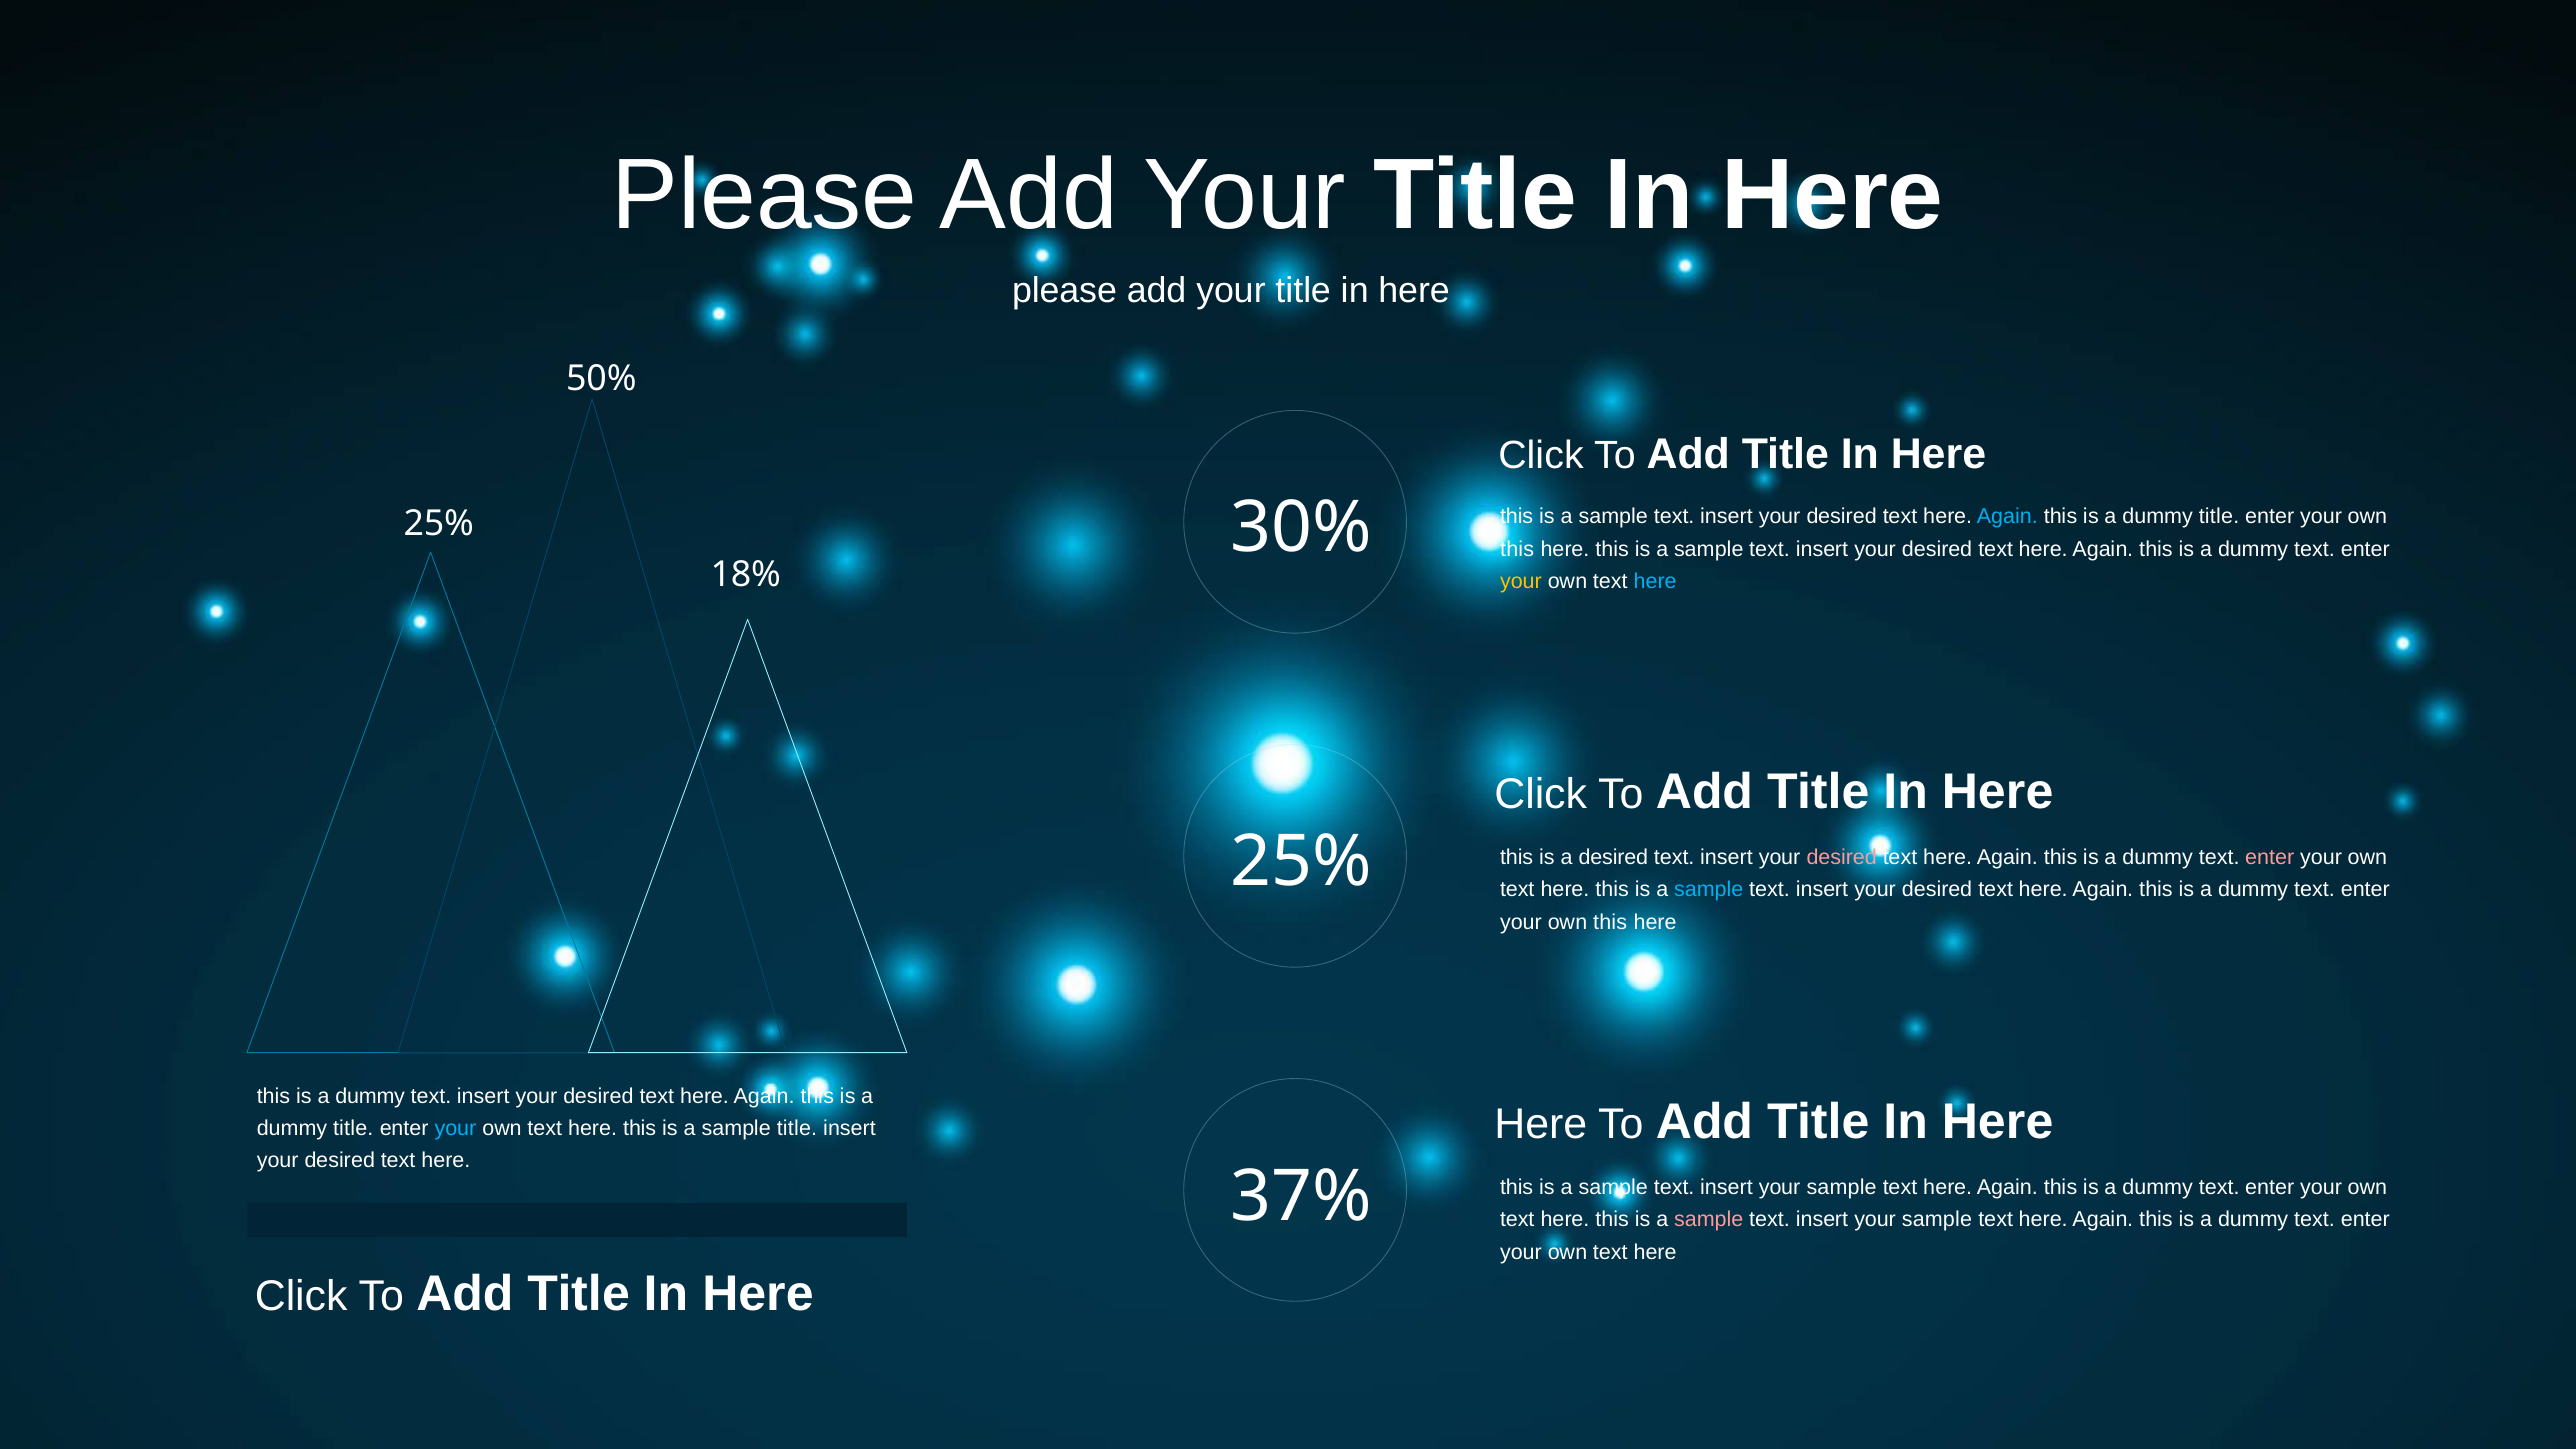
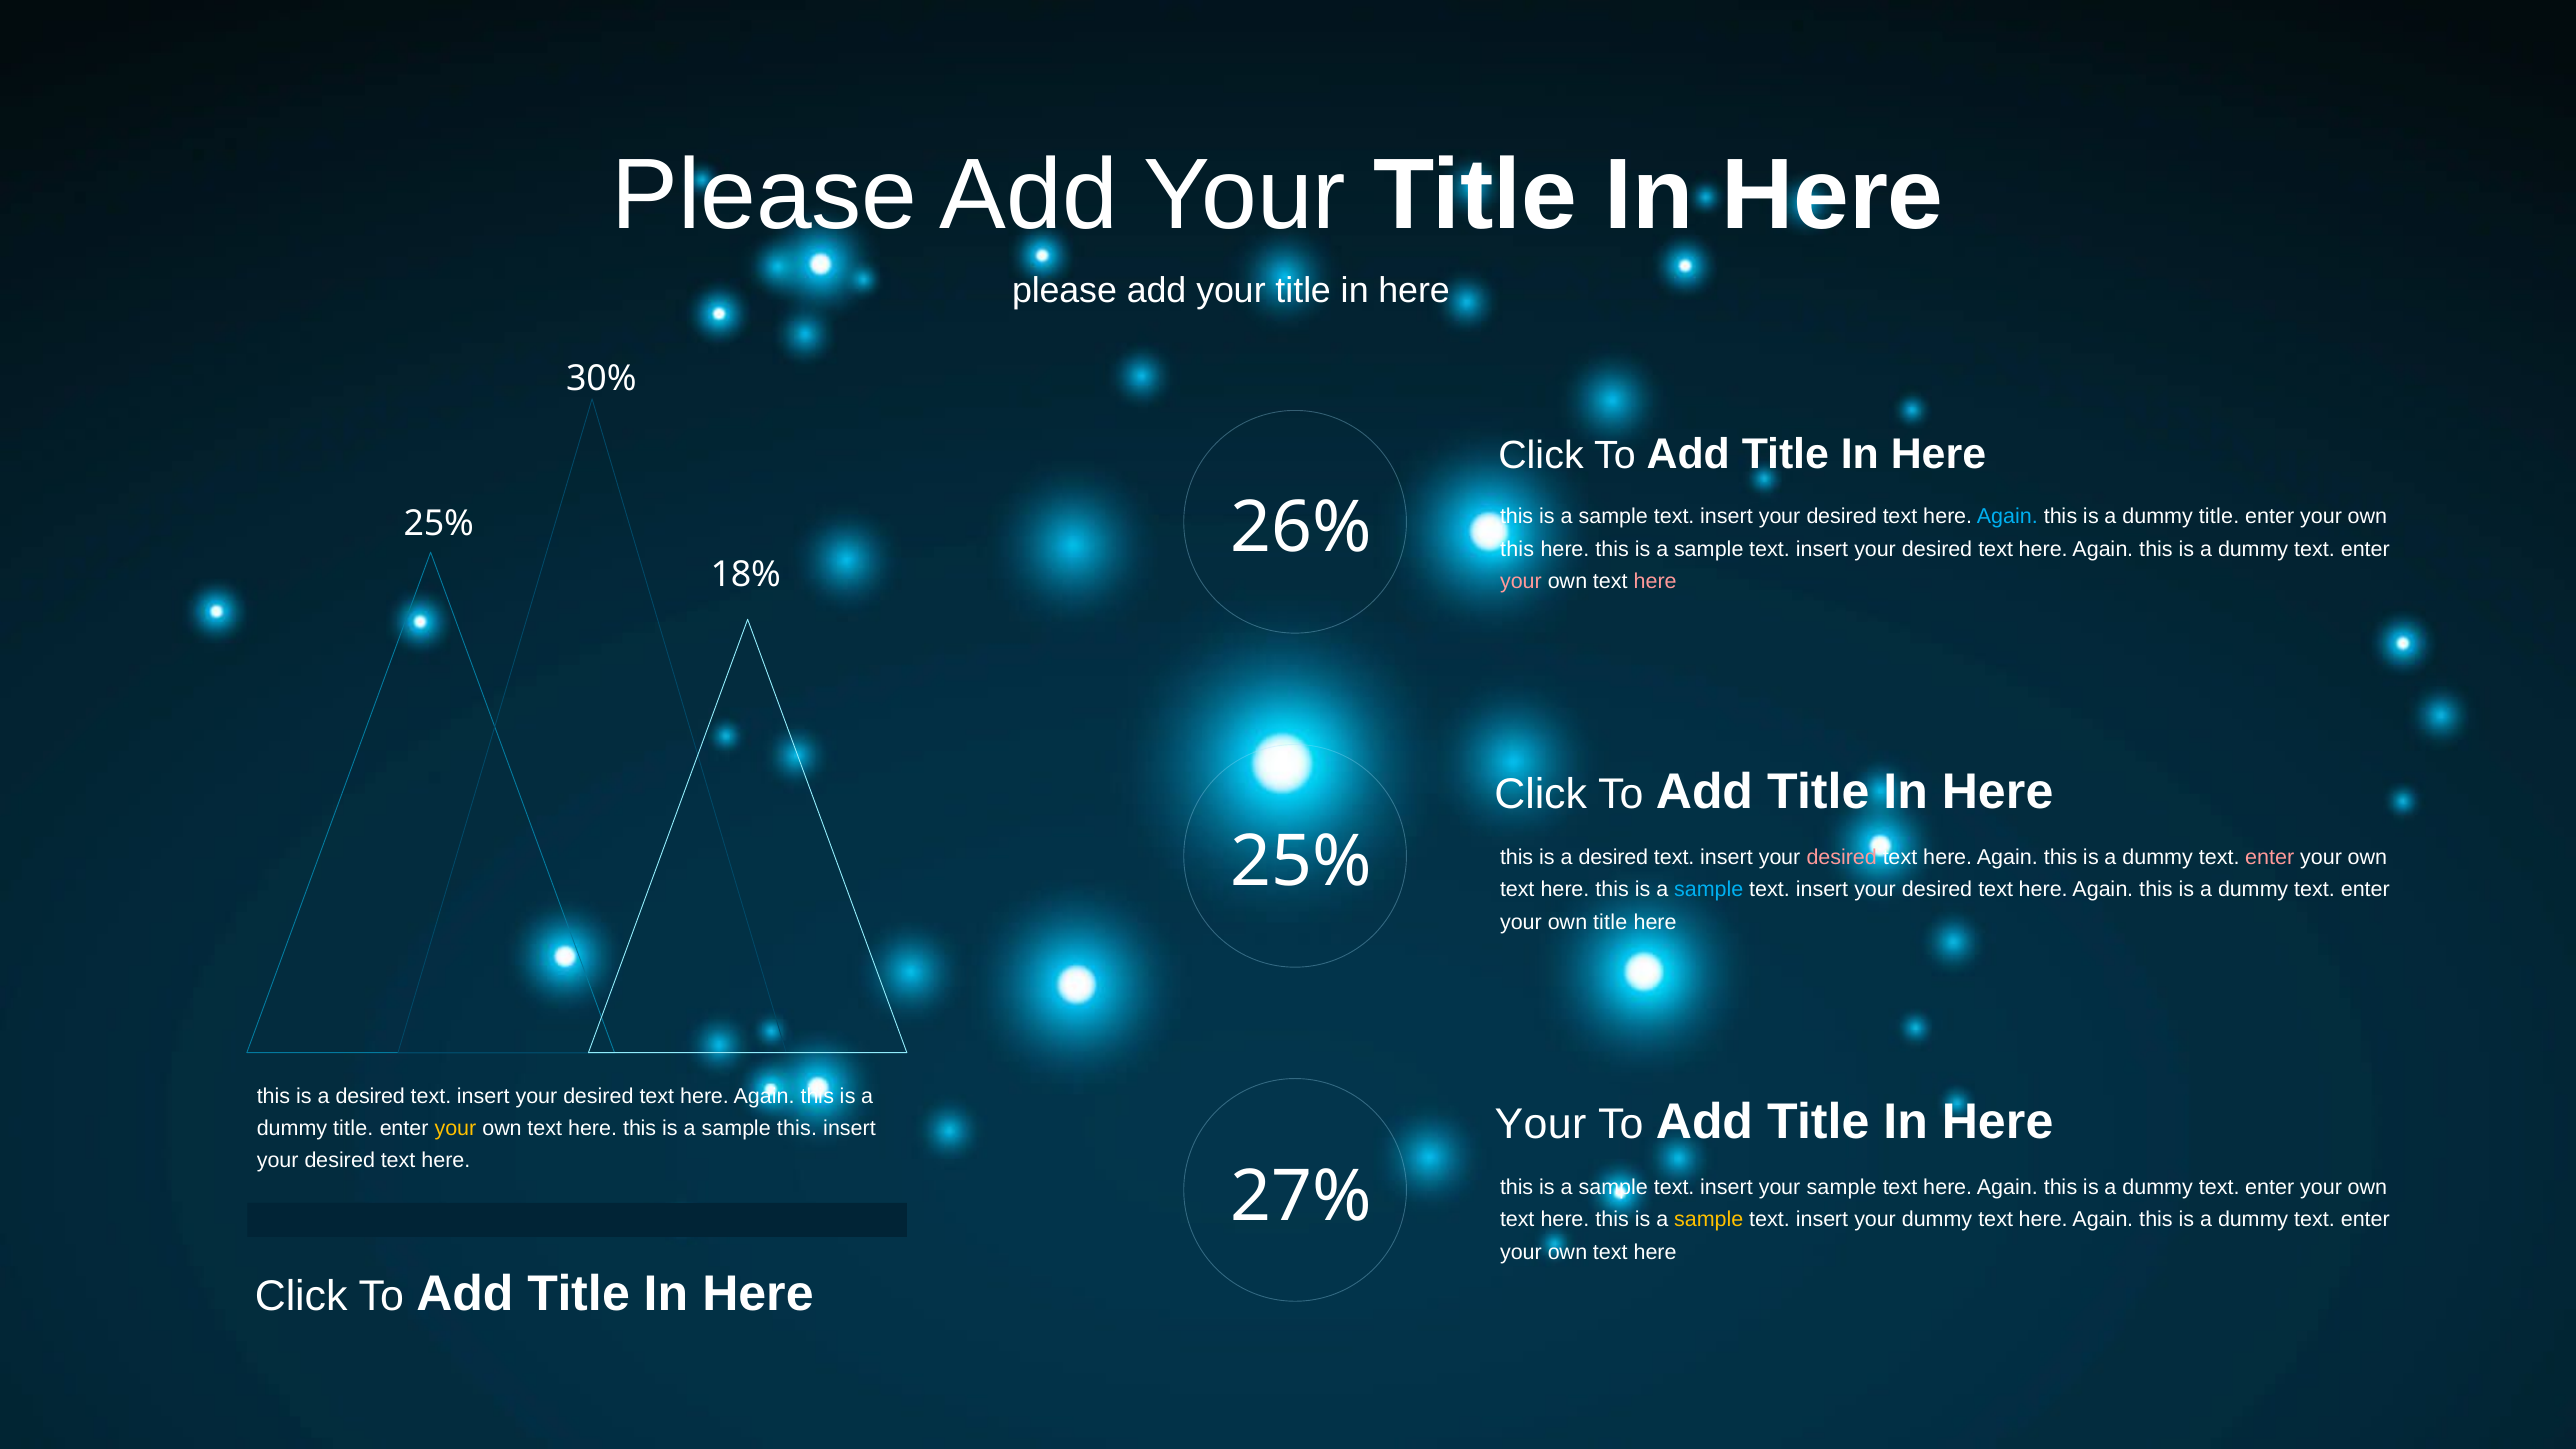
50%: 50% -> 30% (601, 378)
30%: 30% -> 26% (1301, 528)
your colour: yellow -> pink (1521, 581)
here colour: light blue -> pink (1655, 581)
this: this -> title (1610, 922)
dummy: dummy -> desired (370, 1096)
Here: Here -> Your (1541, 1124)
your colour: light blue -> yellow (455, 1128)
sample title: title -> this (797, 1128)
37%: 37% -> 27% (1301, 1196)
sample colour: pink -> yellow (1709, 1220)
sample: sample -> dummy (1937, 1220)
